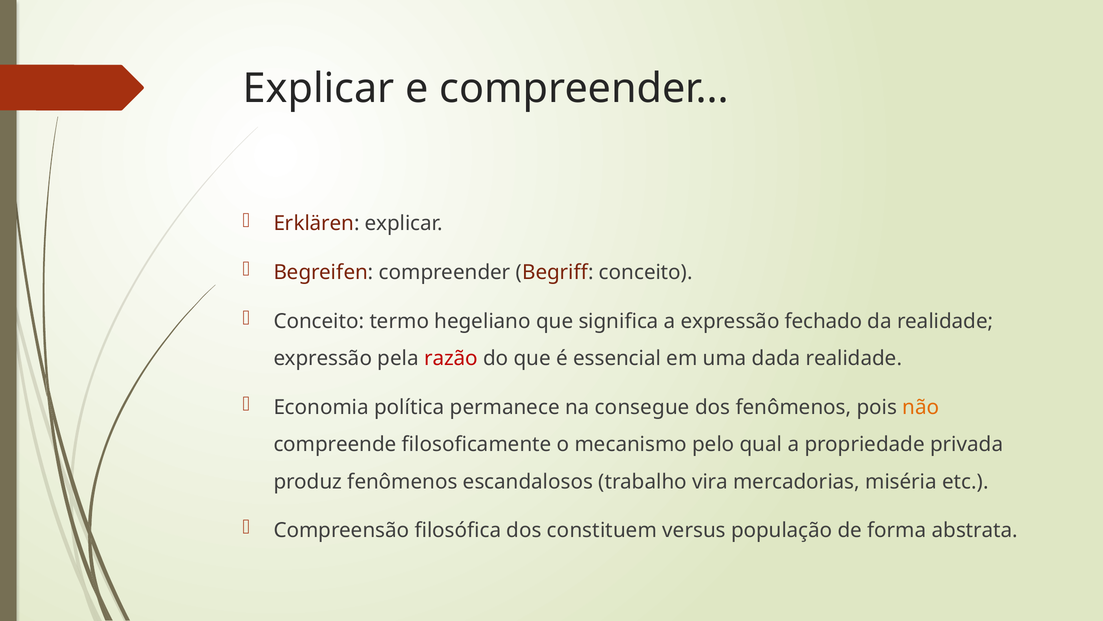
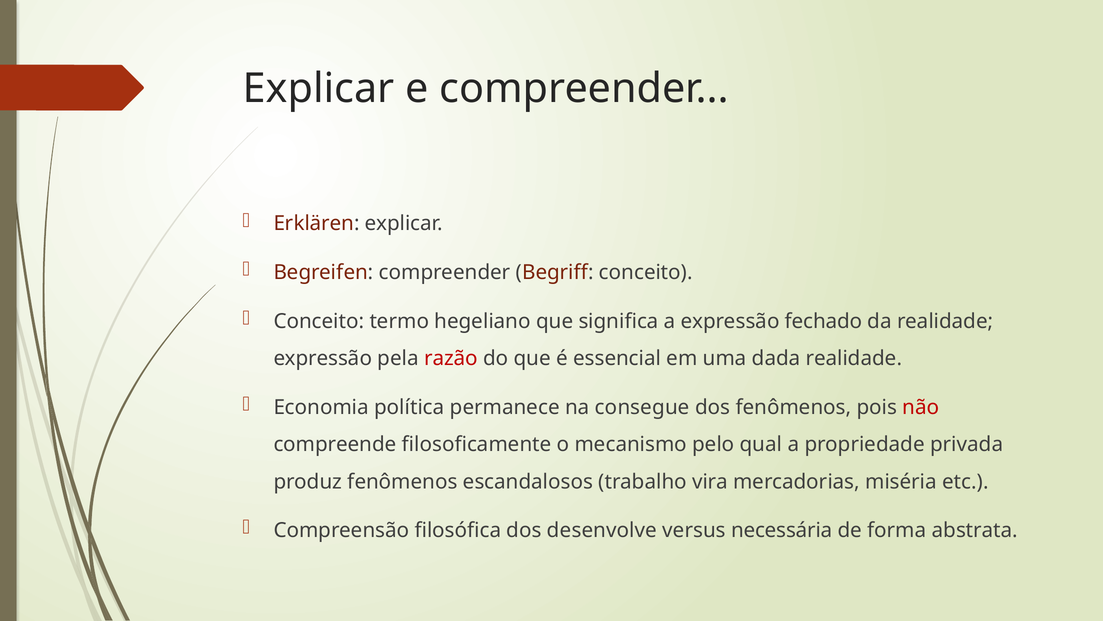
não colour: orange -> red (921, 407)
constituem: constituem -> desenvolve (602, 530)
população: população -> necessária (782, 530)
